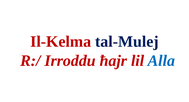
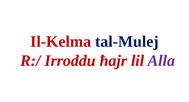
Alla colour: blue -> purple (161, 61)
